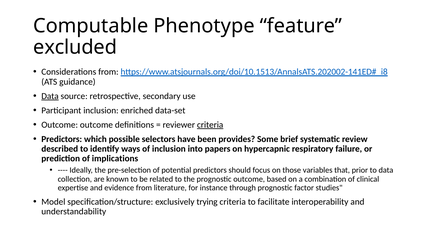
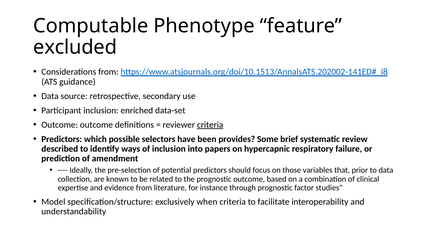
Data underline: present -> none (50, 96)
implications: implications -> amendment (115, 159)
trying: trying -> when (207, 202)
